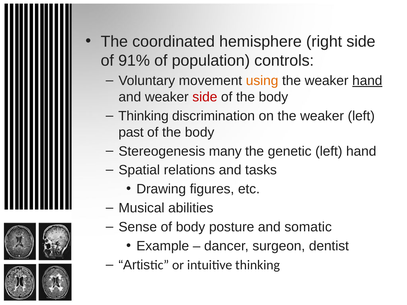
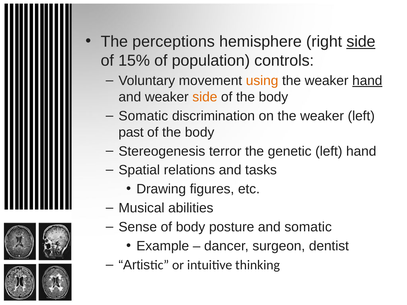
coordinated: coordinated -> perceptions (174, 42)
side underline: none -> present (361, 42)
91%: 91% -> 15% (134, 61)
side colour: red -> orange (205, 97)
Thinking: Thinking -> Somatic (143, 116)
many: many -> terror (225, 151)
